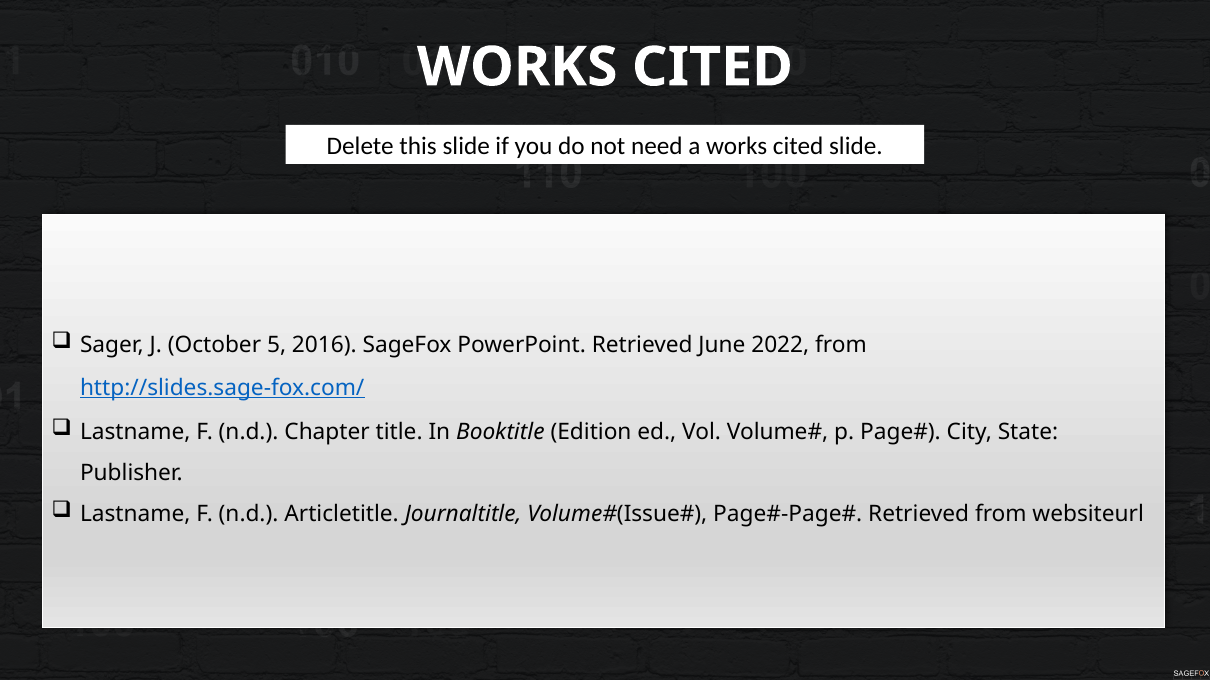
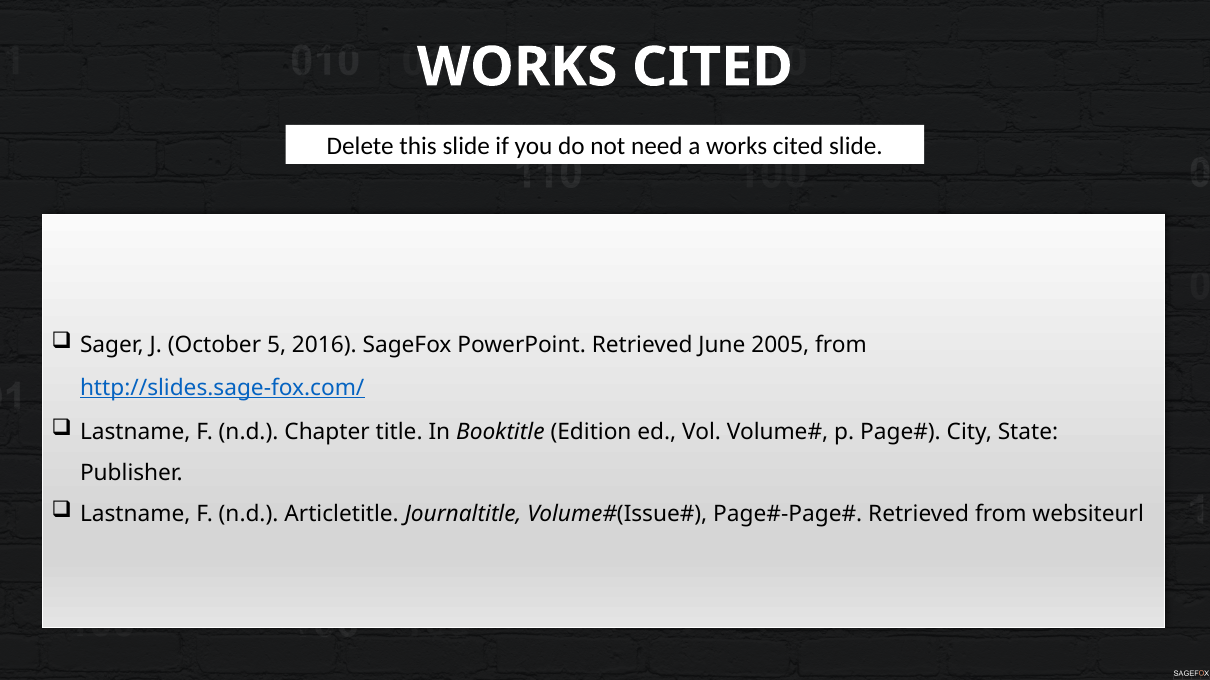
2022: 2022 -> 2005 (780, 345)
